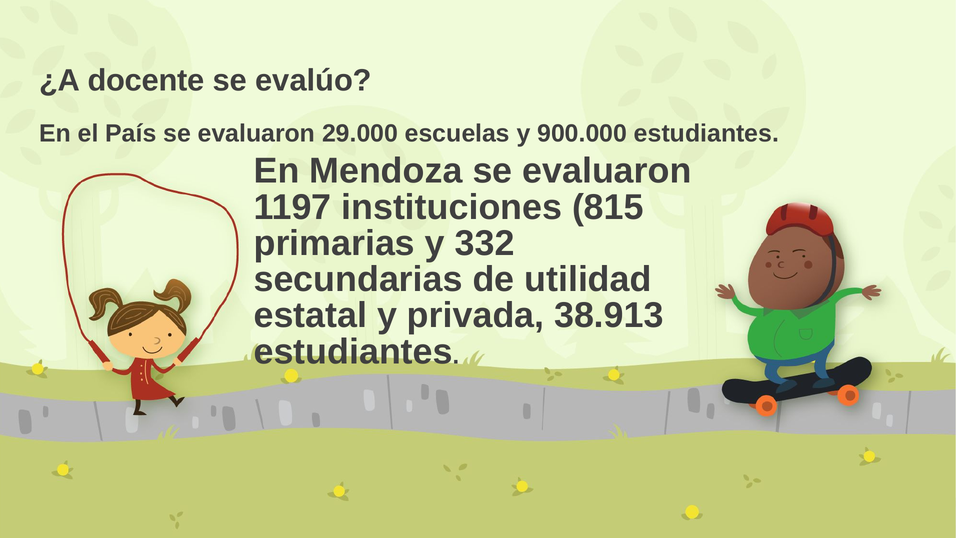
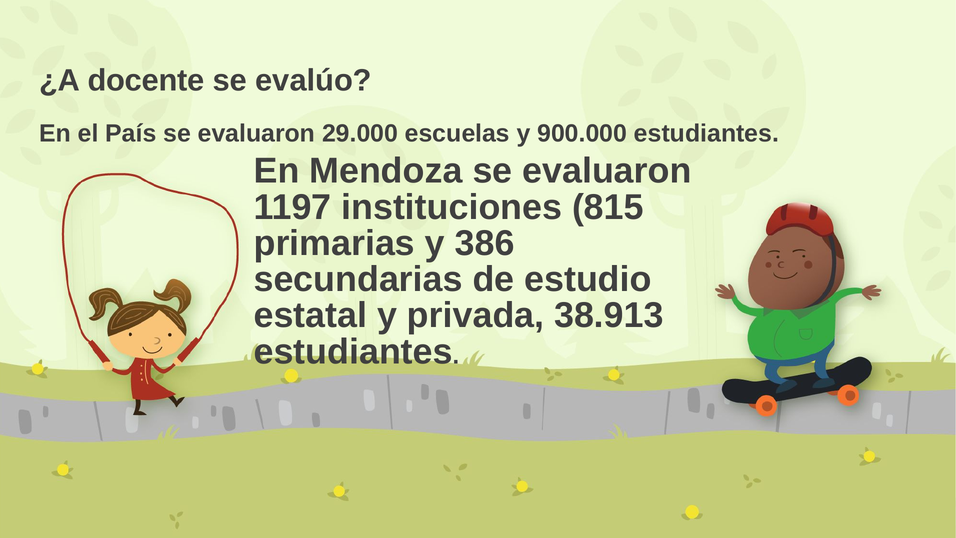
332: 332 -> 386 (485, 243)
utilidad: utilidad -> estudio (588, 279)
